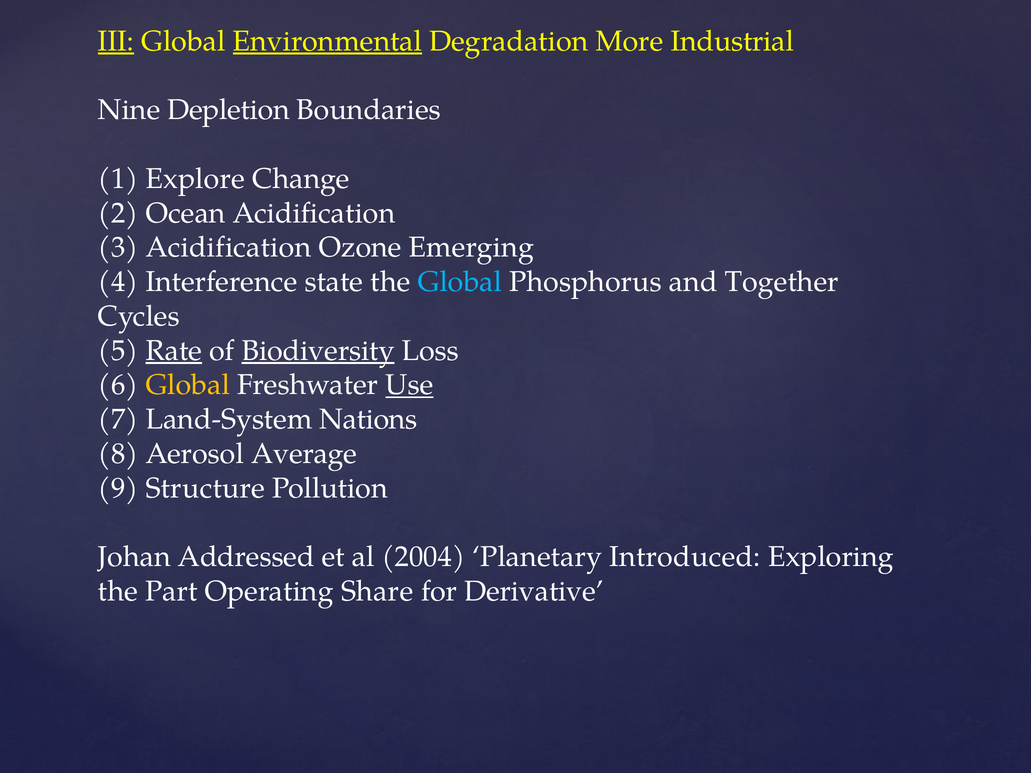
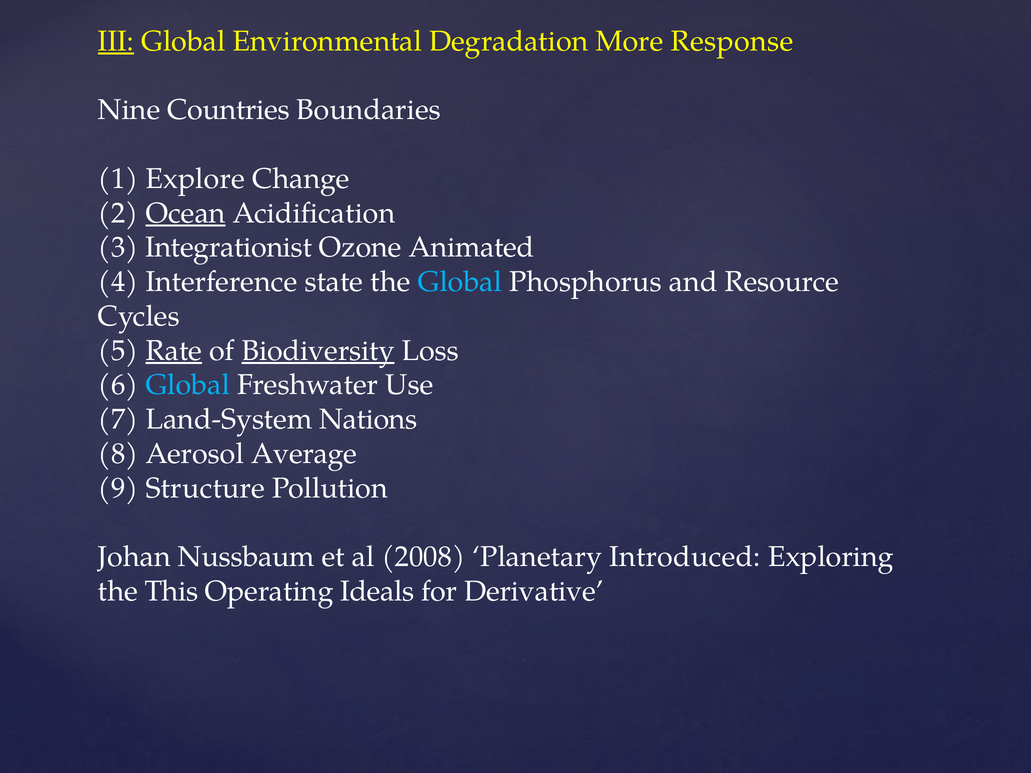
Environmental underline: present -> none (327, 41)
Industrial: Industrial -> Response (732, 41)
Depletion: Depletion -> Countries (229, 110)
Ocean underline: none -> present (186, 213)
3 Acidification: Acidification -> Integrationist (229, 248)
Emerging: Emerging -> Animated (472, 248)
Together: Together -> Resource (782, 282)
Global colour: yellow -> light blue (188, 385)
Use underline: present -> none (410, 385)
Addressed: Addressed -> Nussbaum (246, 557)
2004: 2004 -> 2008 (423, 557)
Part: Part -> This (171, 591)
Share: Share -> Ideals (377, 591)
